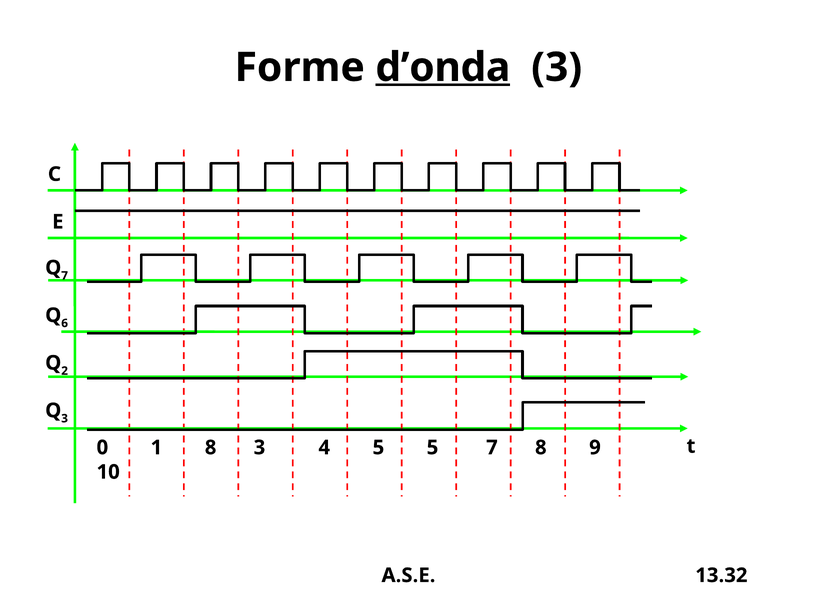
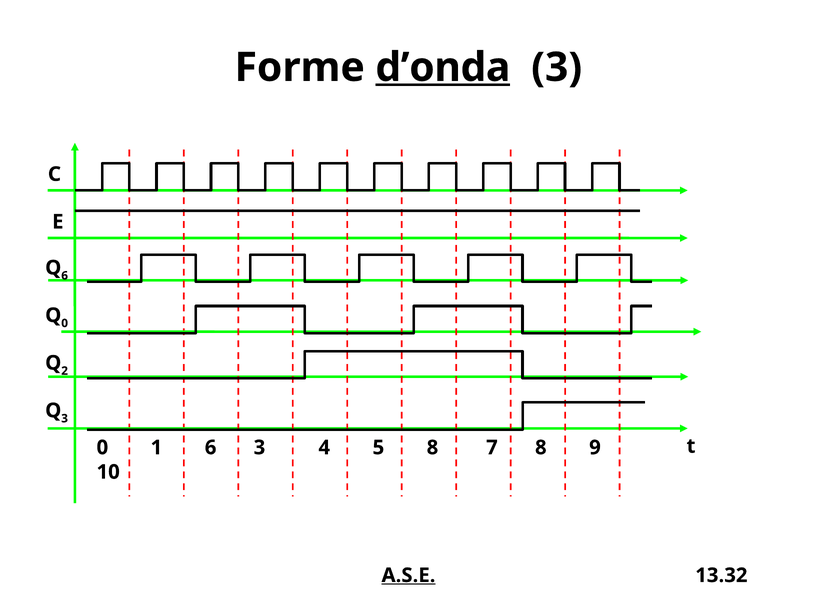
7: 7 -> 6 (65, 276)
6: 6 -> 0 (65, 324)
1 8: 8 -> 6 (211, 448)
5 5: 5 -> 8 (432, 448)
A.S.E underline: none -> present (408, 576)
